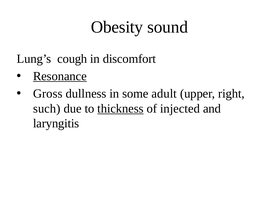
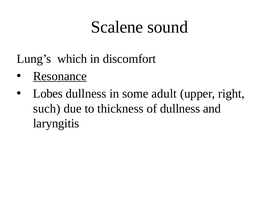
Obesity: Obesity -> Scalene (117, 27)
cough: cough -> which (72, 59)
Gross: Gross -> Lobes (48, 93)
thickness underline: present -> none (120, 108)
of injected: injected -> dullness (180, 108)
